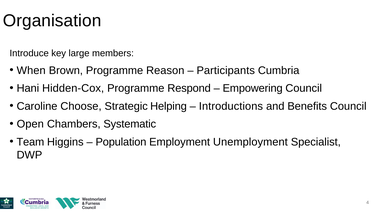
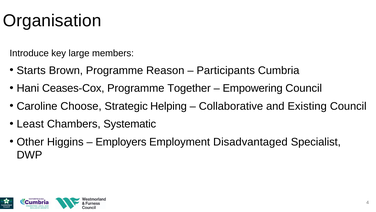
When: When -> Starts (31, 70)
Hidden-Cox: Hidden-Cox -> Ceases-Cox (73, 88)
Respond: Respond -> Together (189, 88)
Introductions: Introductions -> Collaborative (231, 106)
Benefits: Benefits -> Existing (307, 106)
Open: Open -> Least (30, 124)
Team: Team -> Other (30, 142)
Population: Population -> Employers (121, 142)
Unemployment: Unemployment -> Disadvantaged (250, 142)
